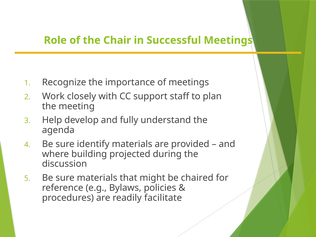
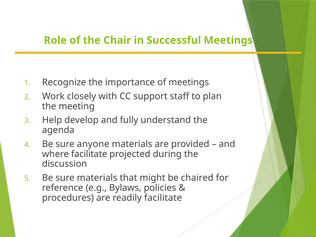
identify: identify -> anyone (93, 144)
where building: building -> facilitate (89, 154)
